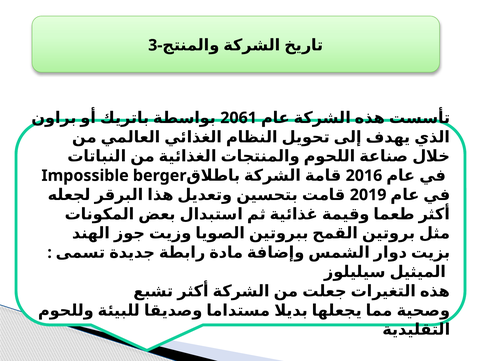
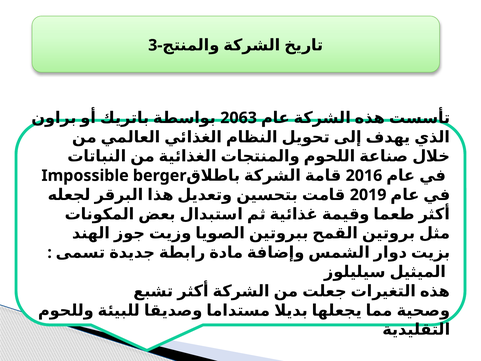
2061: 2061 -> 2063 (239, 118)
